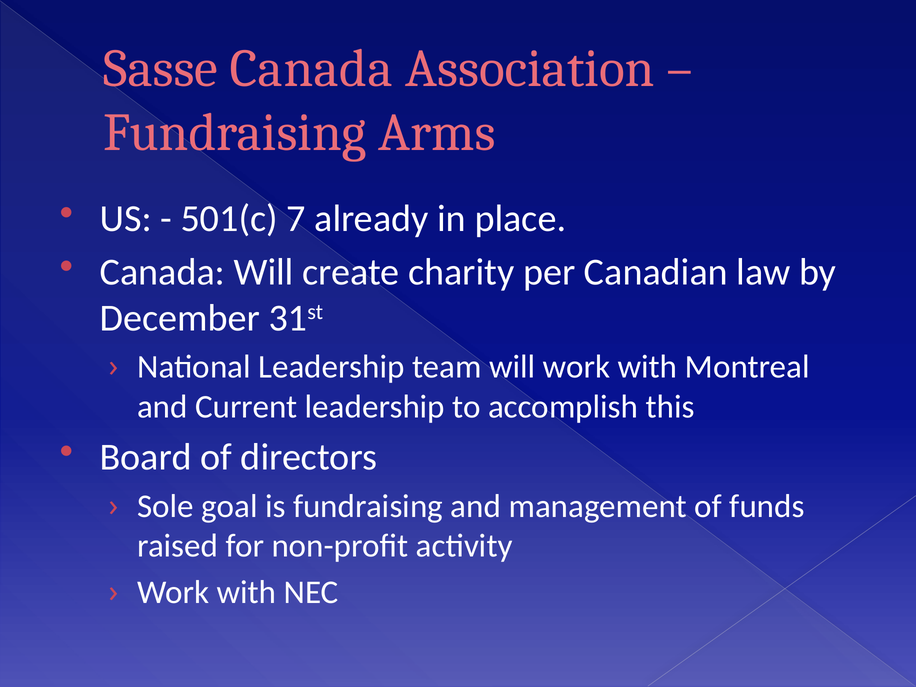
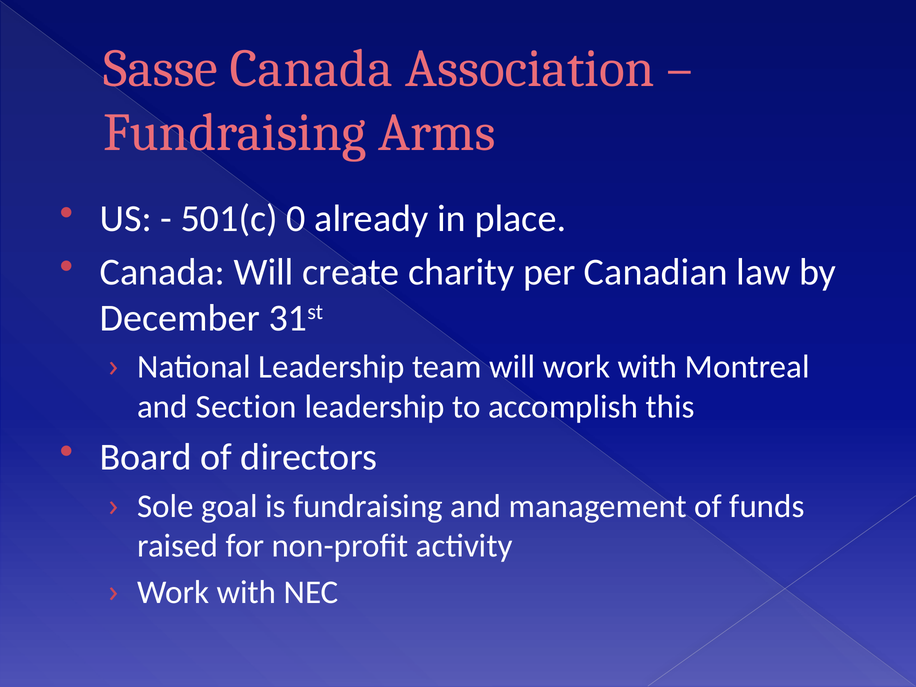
7: 7 -> 0 (296, 219)
Current: Current -> Section (246, 407)
